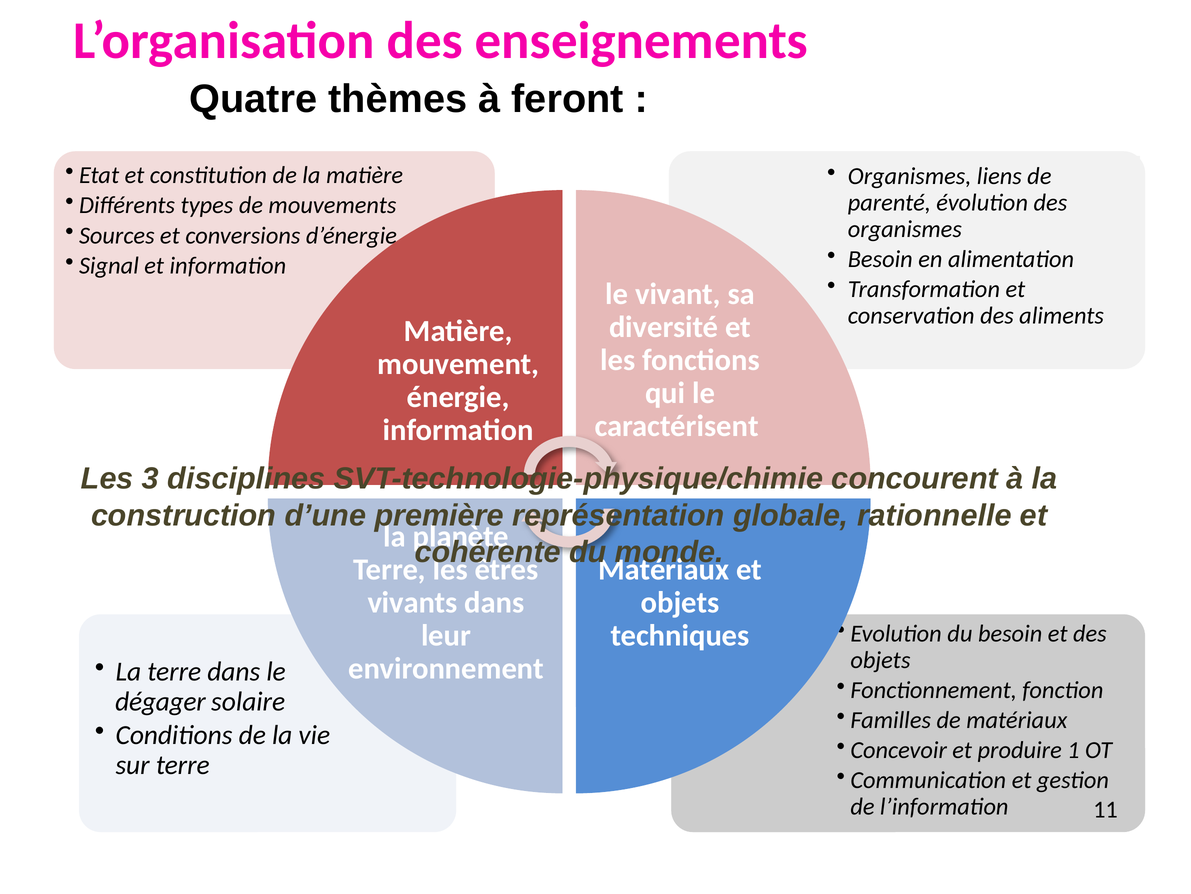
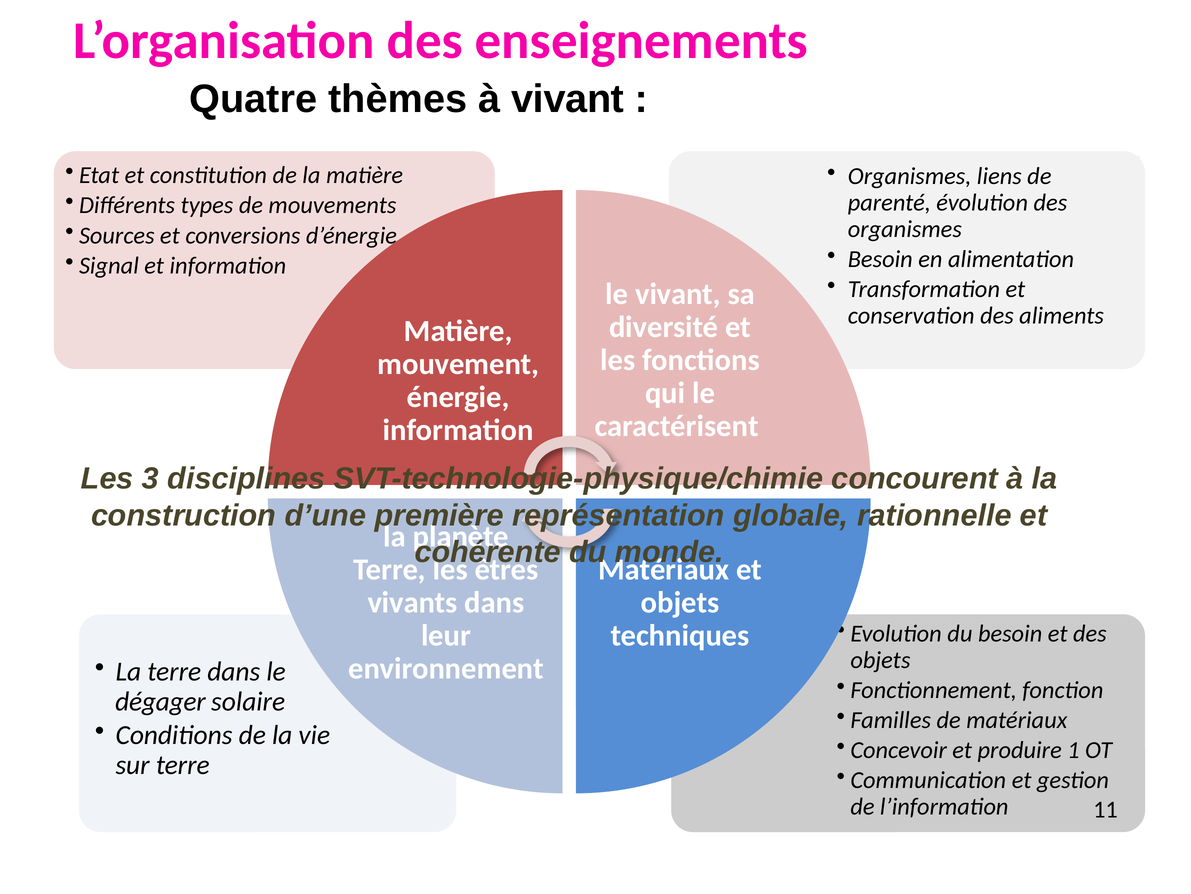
à feront: feront -> vivant (568, 99)
